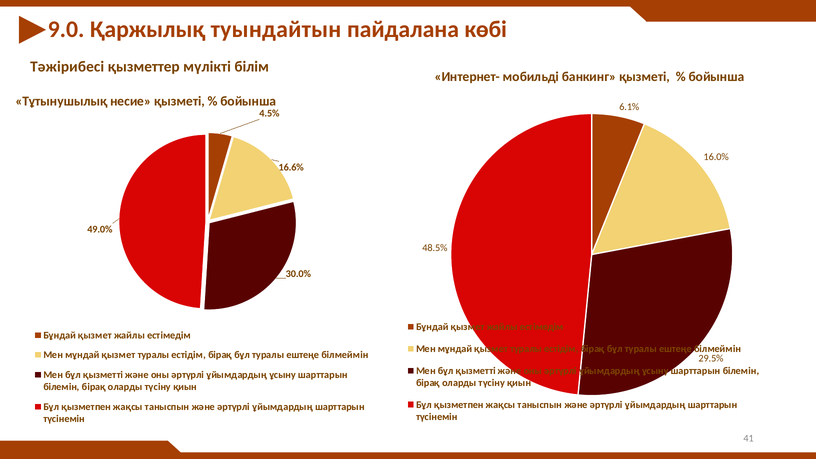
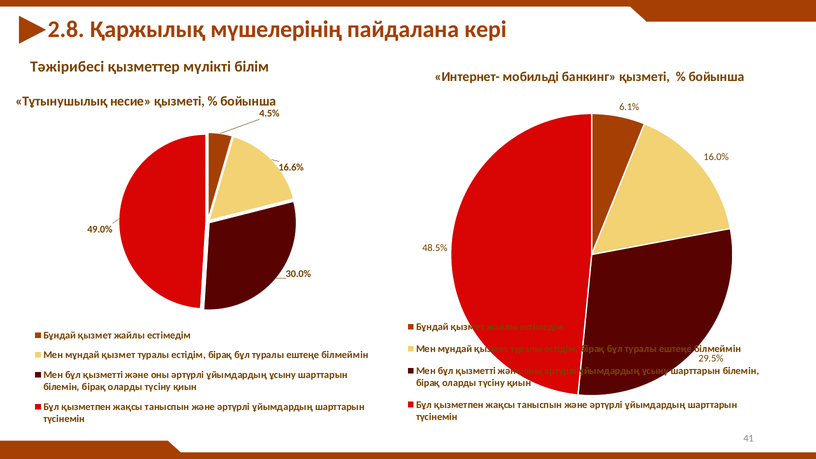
9.0: 9.0 -> 2.8 (66, 30)
туындайтын: туындайтын -> мүшелерінің (276, 30)
көбі: көбі -> кері (486, 30)
